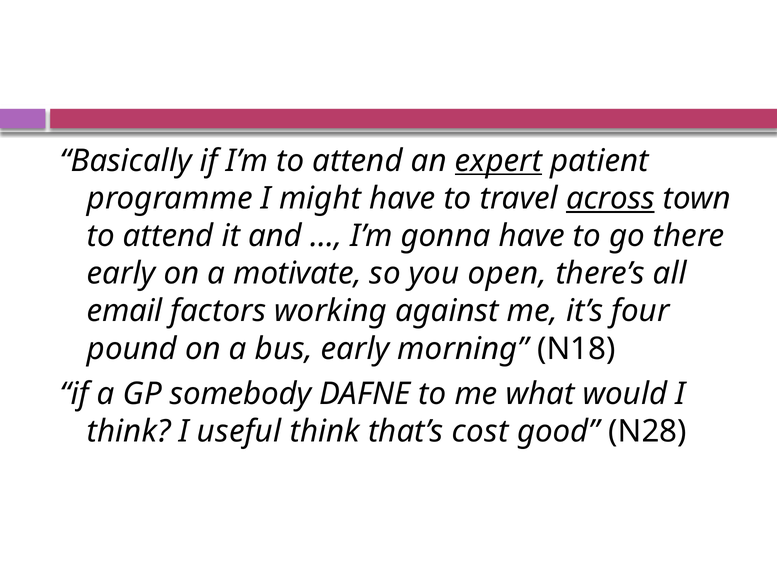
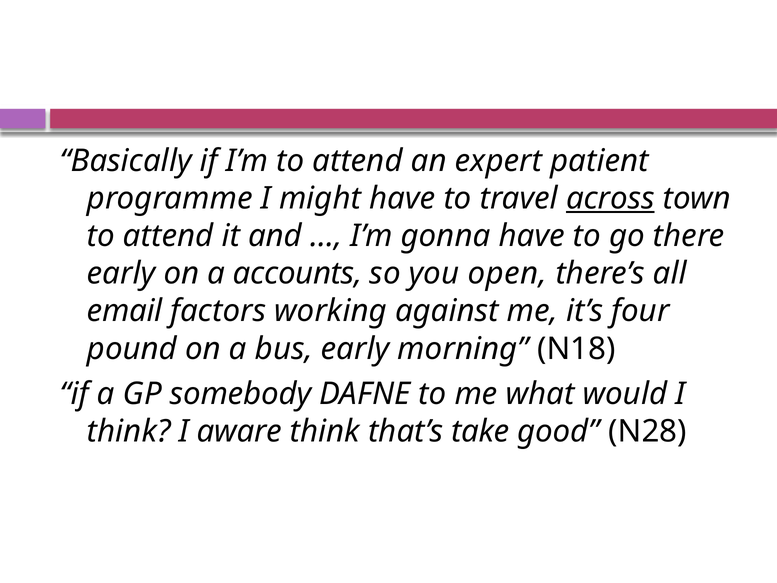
expert underline: present -> none (499, 161)
motivate: motivate -> accounts (298, 273)
useful: useful -> aware (239, 431)
cost: cost -> take (480, 431)
